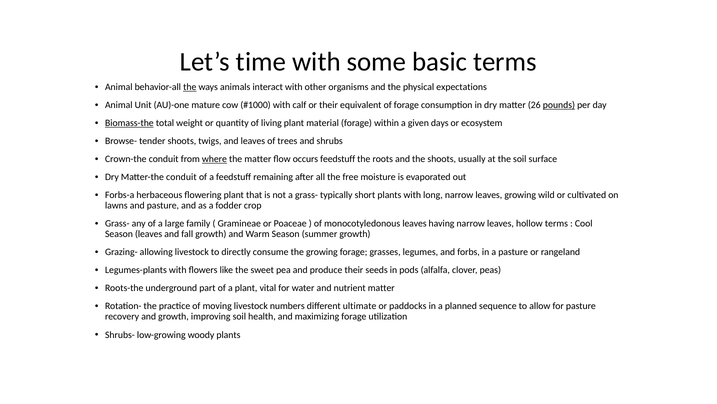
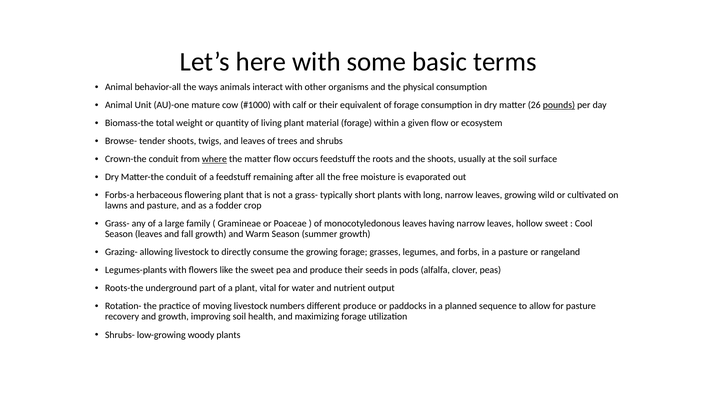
time: time -> here (261, 62)
the underline: present -> none (190, 87)
physical expectations: expectations -> consumption (462, 87)
Biomass-the underline: present -> none (129, 123)
given days: days -> flow (440, 123)
hollow terms: terms -> sweet (557, 223)
nutrient matter: matter -> output (381, 288)
different ultimate: ultimate -> produce (360, 306)
